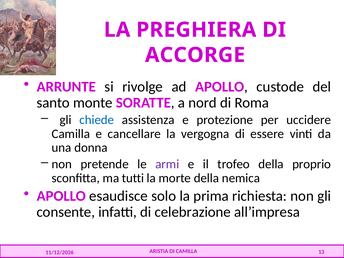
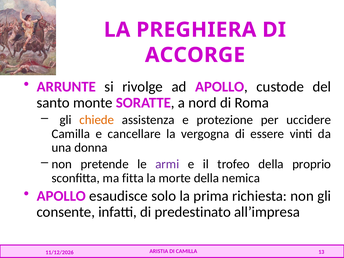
chiede colour: blue -> orange (97, 120)
tutti: tutti -> fitta (133, 178)
celebrazione: celebrazione -> predestinato (193, 212)
